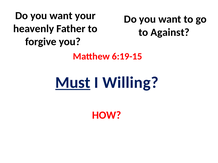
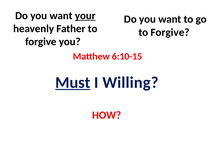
your underline: none -> present (85, 16)
Against: Against -> Forgive (170, 32)
6:19-15: 6:19-15 -> 6:10-15 (127, 57)
